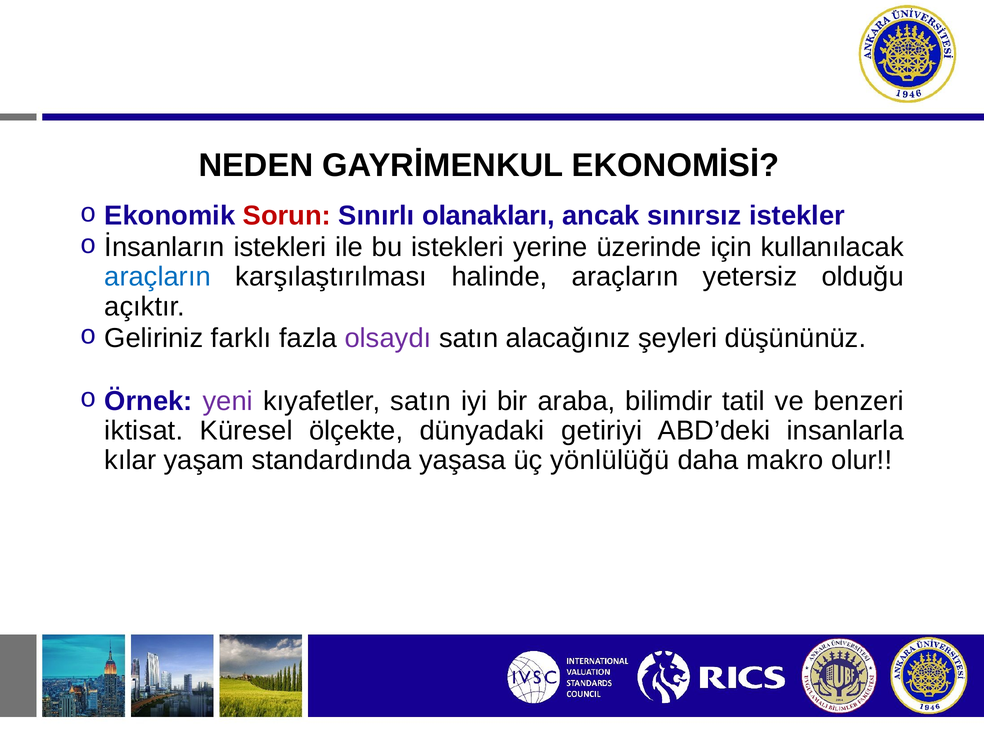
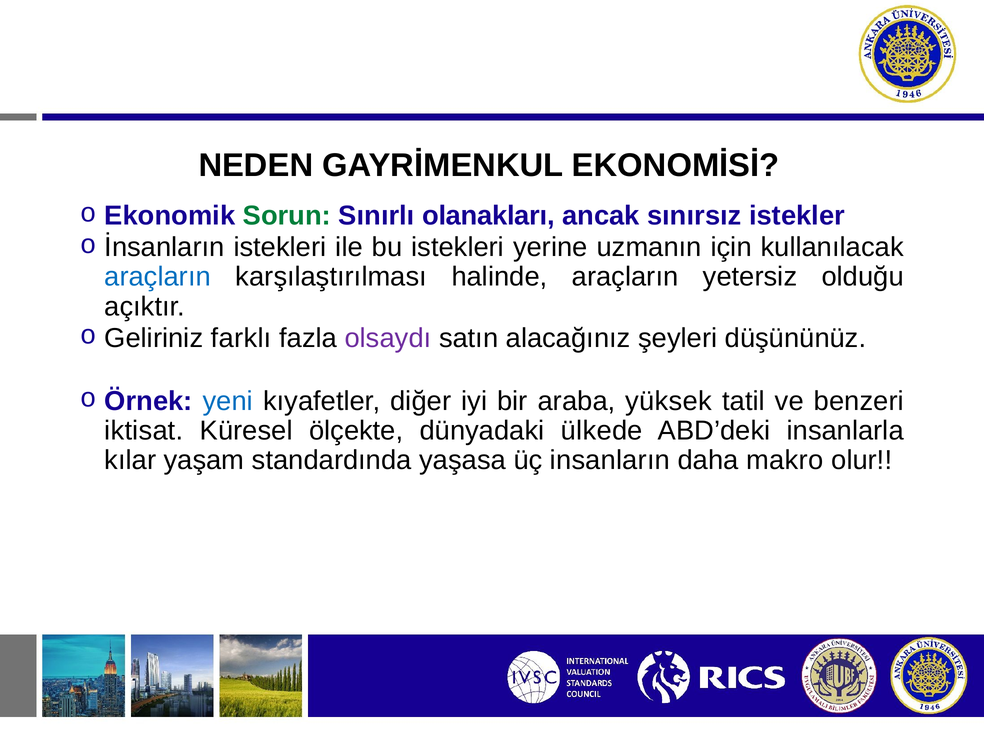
Sorun colour: red -> green (287, 216)
üzerinde: üzerinde -> uzmanın (649, 247)
yeni colour: purple -> blue (228, 401)
kıyafetler satın: satın -> diğer (421, 401)
bilimdir: bilimdir -> yüksek (669, 401)
getiriyi: getiriyi -> ülkede (602, 431)
yönlülüğü: yönlülüğü -> insanların (610, 460)
